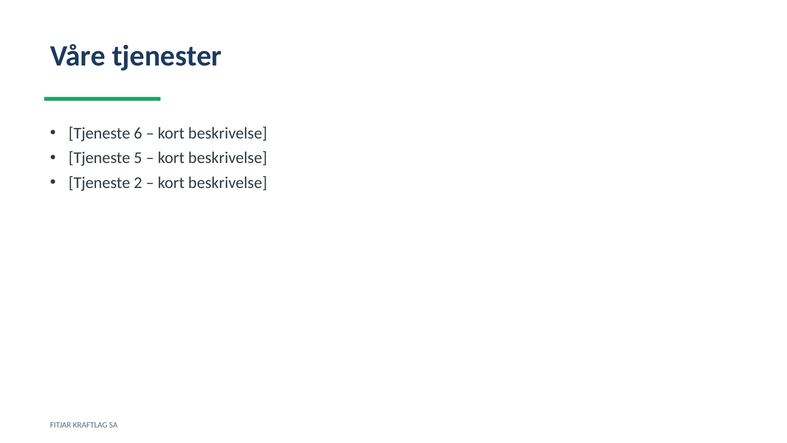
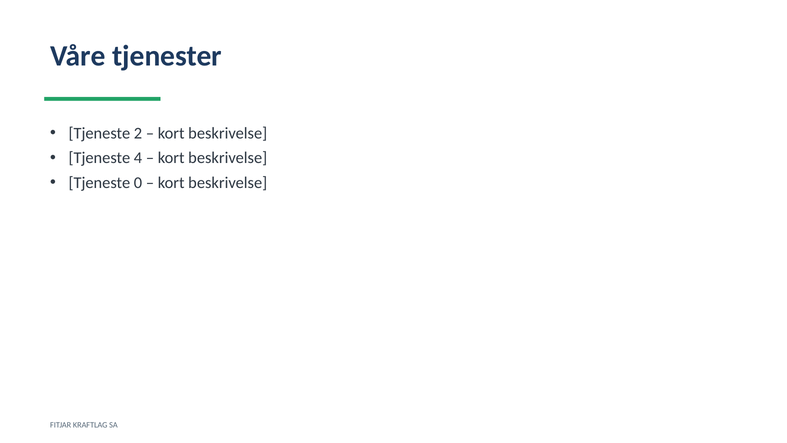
6: 6 -> 2 (138, 133)
5: 5 -> 4 (138, 158)
2: 2 -> 0 (138, 183)
